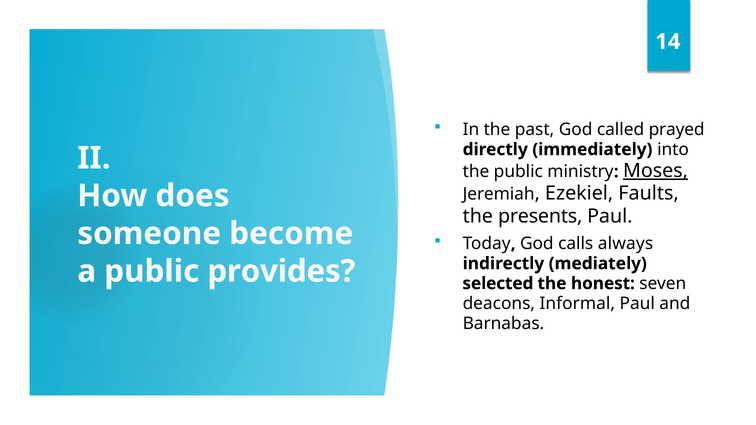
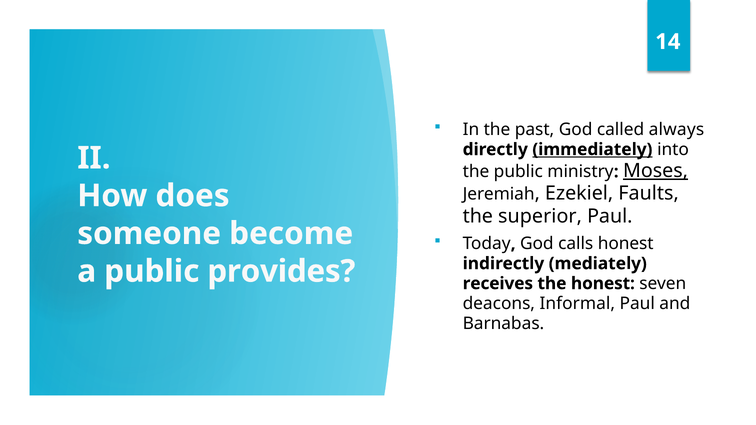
prayed: prayed -> always (676, 130)
immediately underline: none -> present (592, 150)
presents: presents -> superior (540, 216)
calls always: always -> honest (626, 244)
selected: selected -> receives (498, 284)
